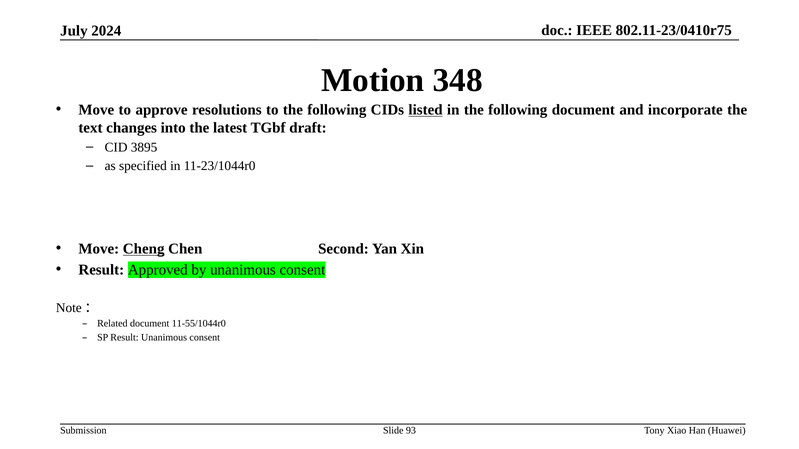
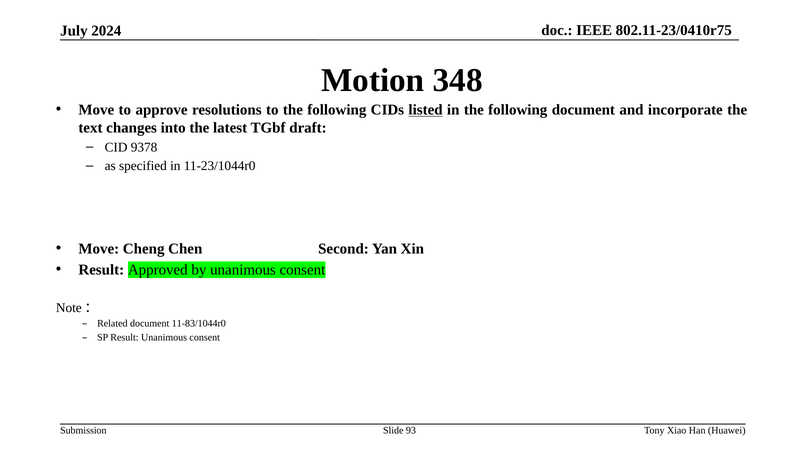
3895: 3895 -> 9378 (144, 147)
Cheng underline: present -> none (144, 249)
11-55/1044r0: 11-55/1044r0 -> 11-83/1044r0 (199, 324)
